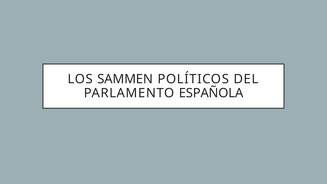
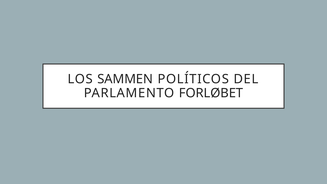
ESPAÑOLA: ESPAÑOLA -> FORLØBET (211, 93)
